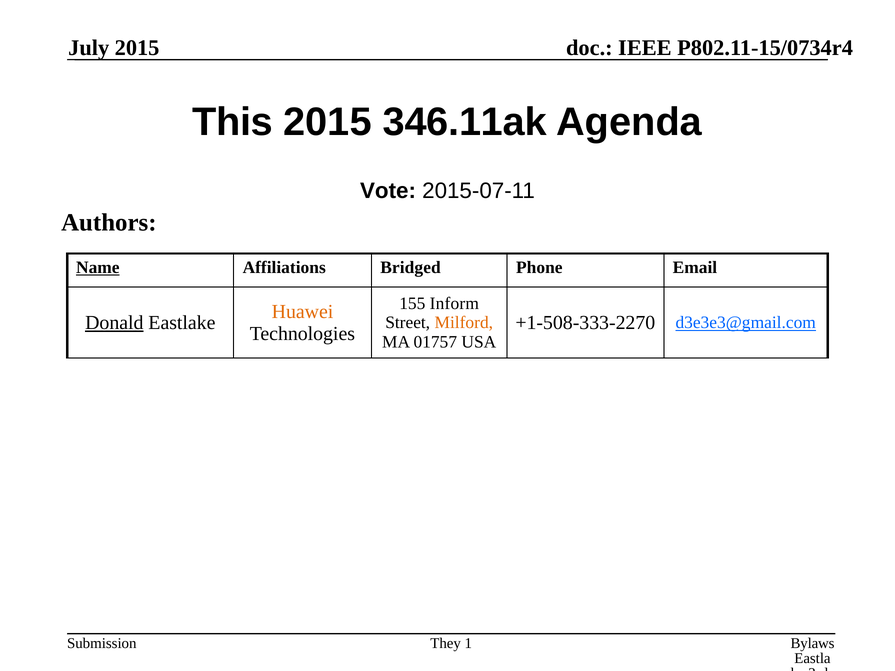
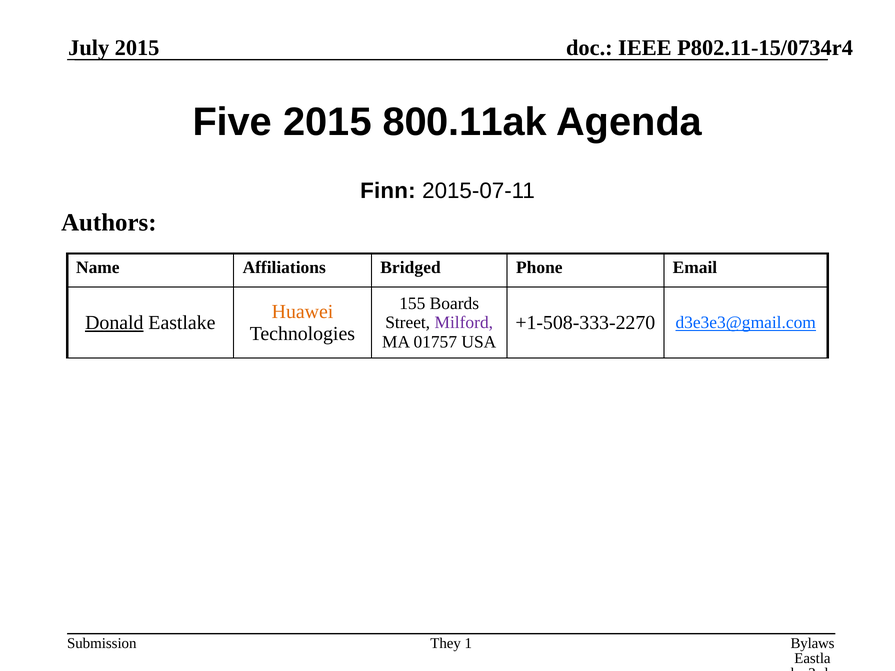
This: This -> Five (232, 122)
346.11ak: 346.11ak -> 800.11ak (465, 122)
Vote: Vote -> Finn (388, 191)
Name underline: present -> none (98, 268)
Inform: Inform -> Boards (454, 304)
Milford colour: orange -> purple (464, 323)
